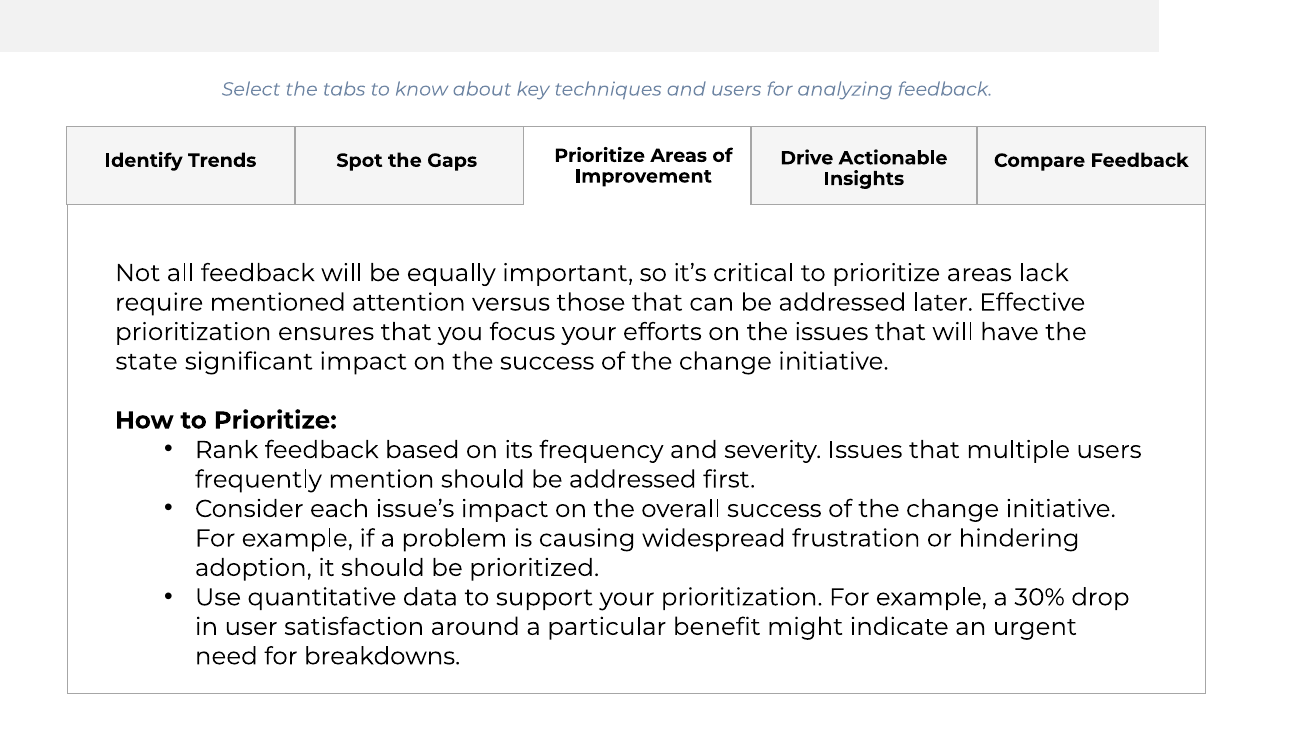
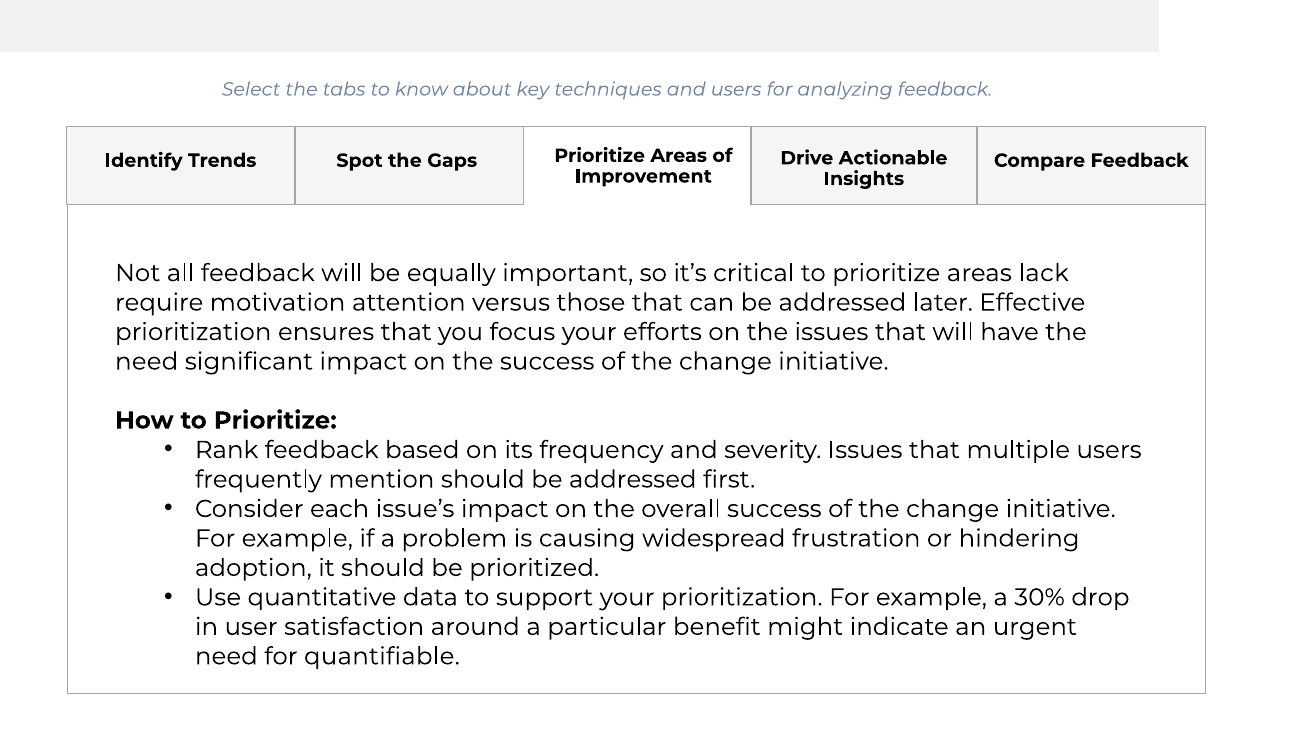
mentioned: mentioned -> motivation (278, 303)
state: state -> need (147, 362)
breakdowns: breakdowns -> quantifiable (382, 657)
